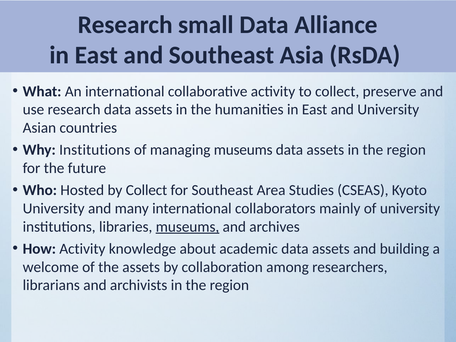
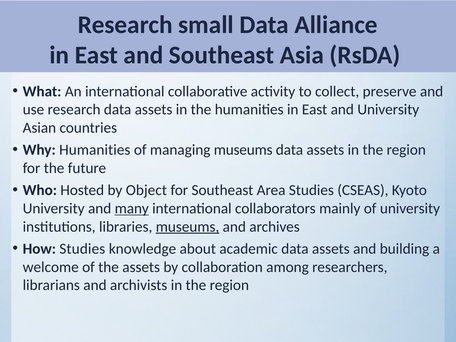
Why Institutions: Institutions -> Humanities (95, 150)
by Collect: Collect -> Object (146, 190)
many underline: none -> present (132, 208)
How Activity: Activity -> Studies (82, 249)
